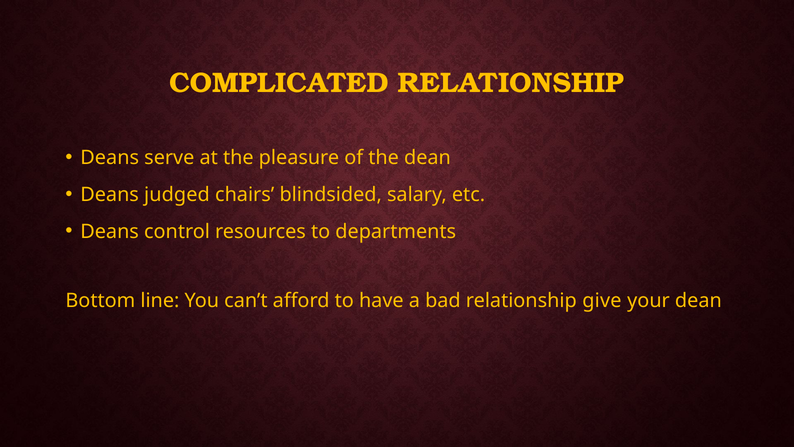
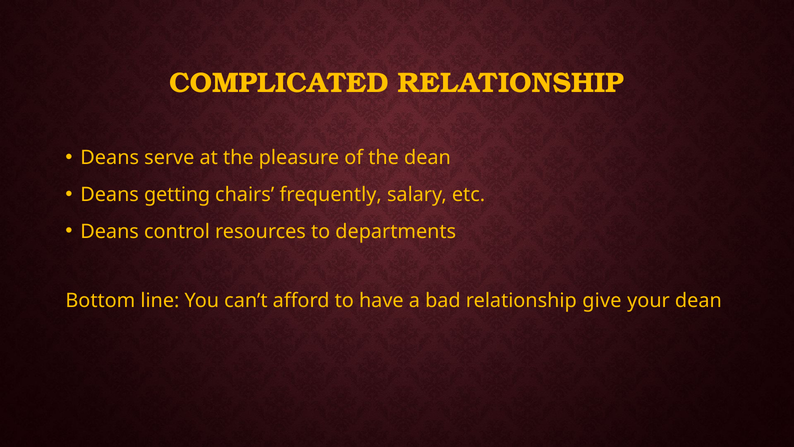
judged: judged -> getting (177, 194)
blindsided: blindsided -> frequently (331, 194)
